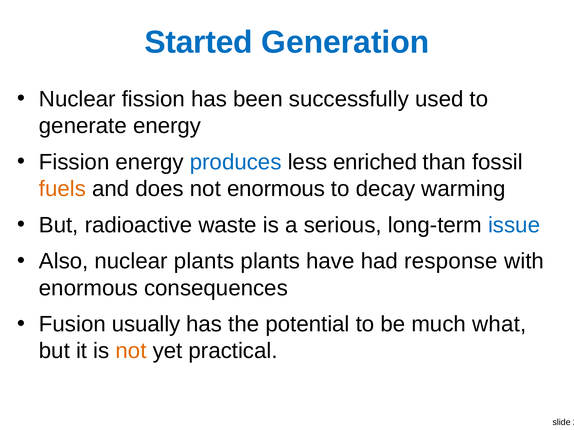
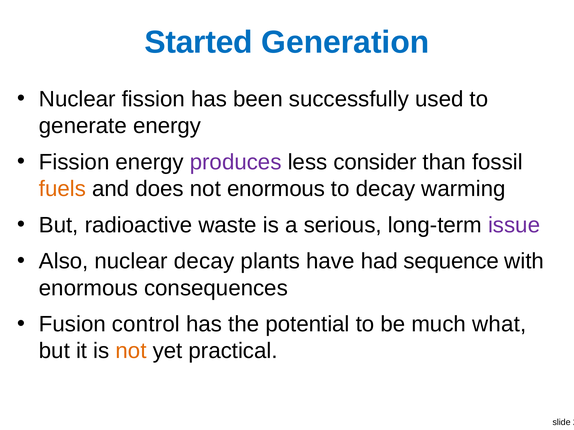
produces colour: blue -> purple (236, 162)
enriched: enriched -> consider (375, 162)
issue colour: blue -> purple (514, 225)
nuclear plants: plants -> decay (204, 262)
response: response -> sequence (451, 262)
usually: usually -> control (146, 325)
